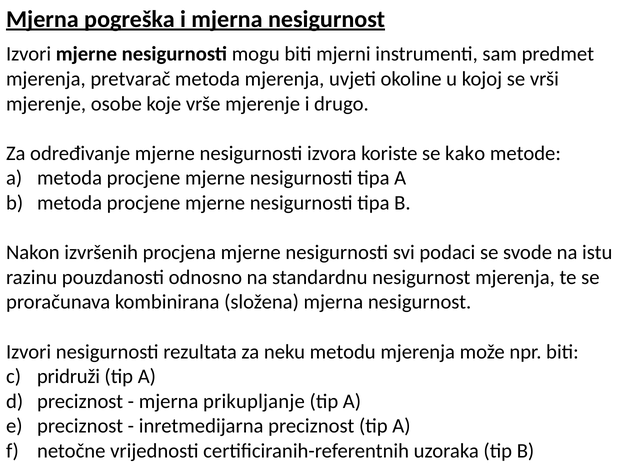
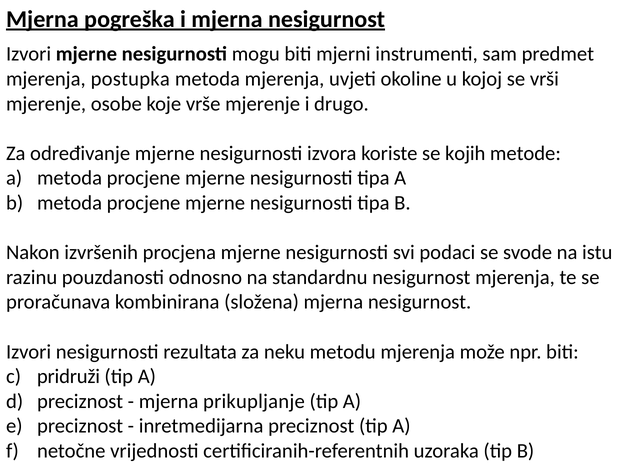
pretvarač: pretvarač -> postupka (130, 79)
kako: kako -> kojih (465, 153)
